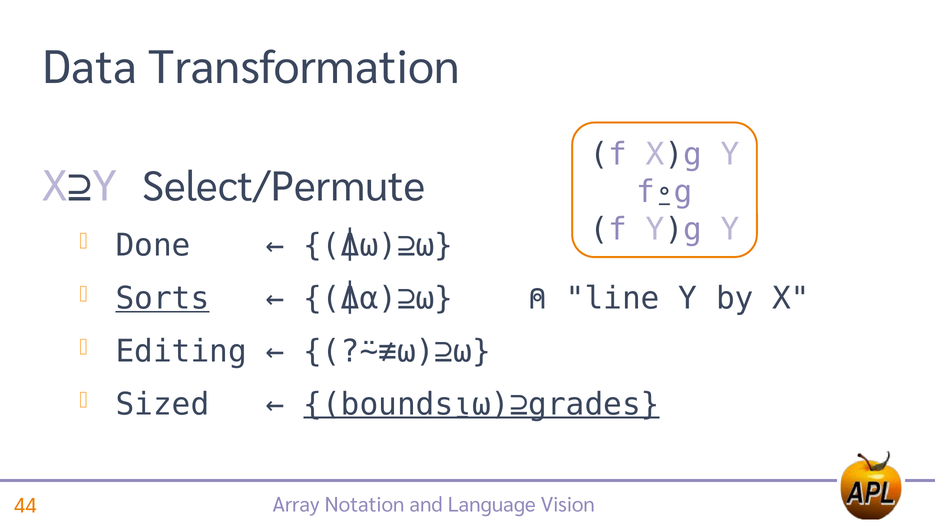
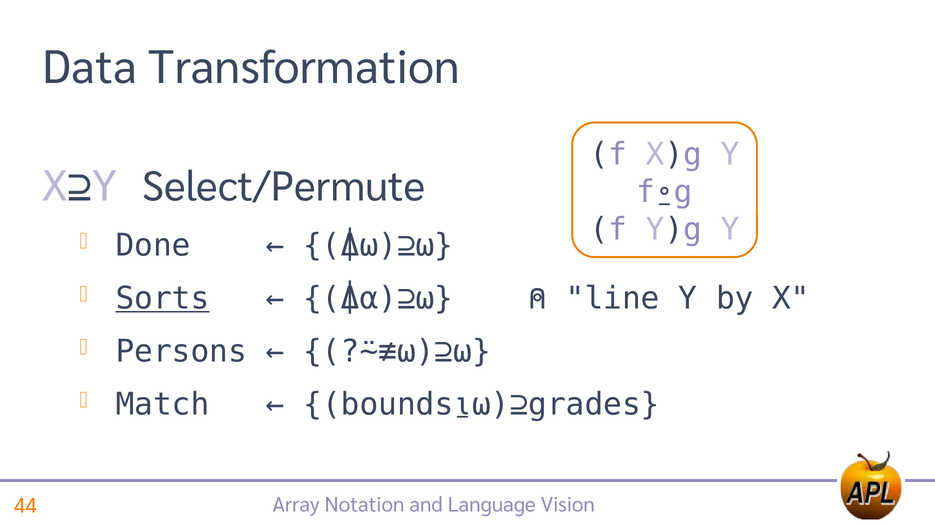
Editing: Editing -> Persons (181, 351)
Sized: Sized -> Match (163, 404)
bounds⍸⍵)⊇grades underline: present -> none (481, 404)
